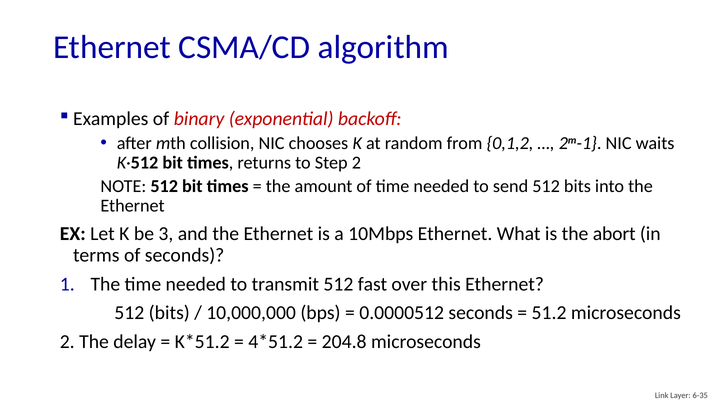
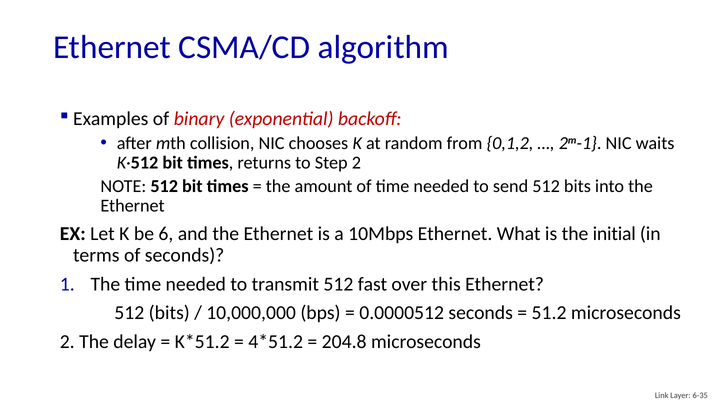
3: 3 -> 6 (166, 234)
abort: abort -> initial (614, 234)
